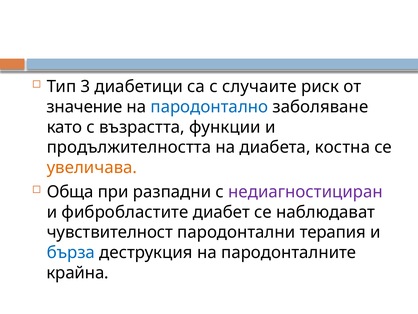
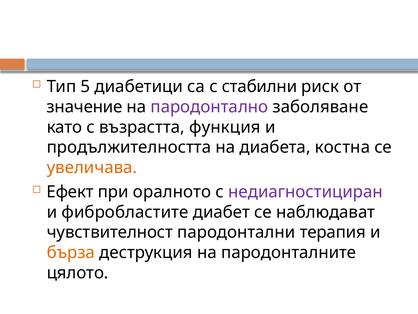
3: 3 -> 5 (85, 86)
случаите: случаите -> стабилни (260, 86)
пародонтално colour: blue -> purple (209, 107)
функции: функции -> функция (225, 127)
Обща: Обща -> Ефект (70, 192)
разпадни: разпадни -> оралното (172, 192)
бърза colour: blue -> orange (71, 252)
крайна: крайна -> цялото (78, 272)
